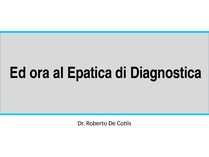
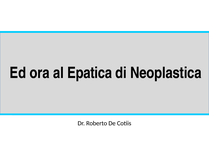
Diagnostica: Diagnostica -> Neoplastica (166, 73)
